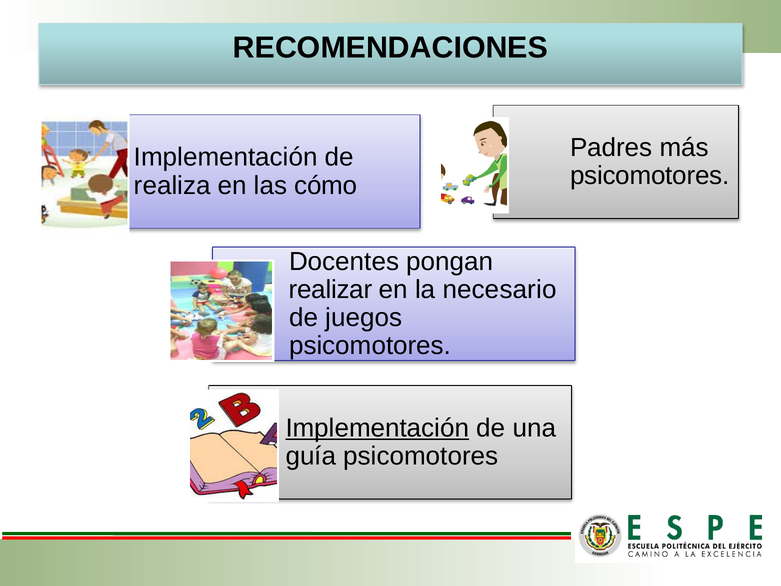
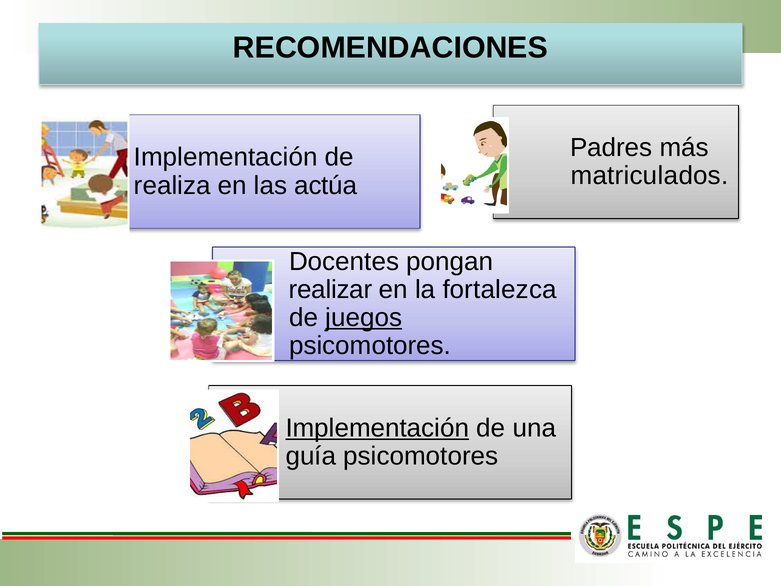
psicomotores: psicomotores -> matriculados (650, 176)
cómo: cómo -> actúa (326, 185)
necesario: necesario -> fortalezca (500, 290)
juegos underline: none -> present (364, 318)
